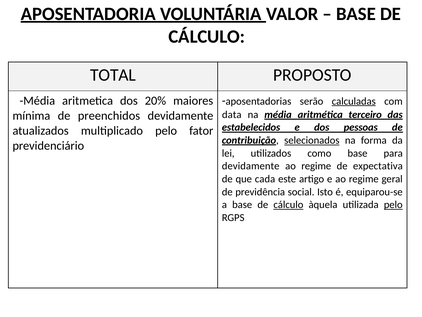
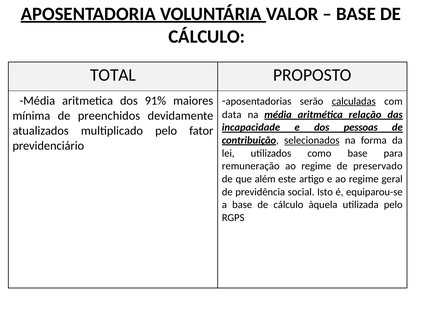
20%: 20% -> 91% (155, 100)
terceiro: terceiro -> relação (365, 114)
estabelecidos: estabelecidos -> incapacidade (251, 127)
devidamente: devidamente -> remuneração (251, 166)
expectativa: expectativa -> preservado (378, 166)
cada: cada -> além (265, 179)
cálculo underline: present -> none (288, 205)
pelo underline: present -> none (393, 205)
